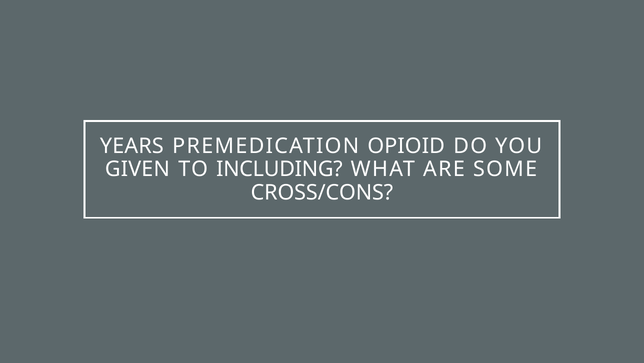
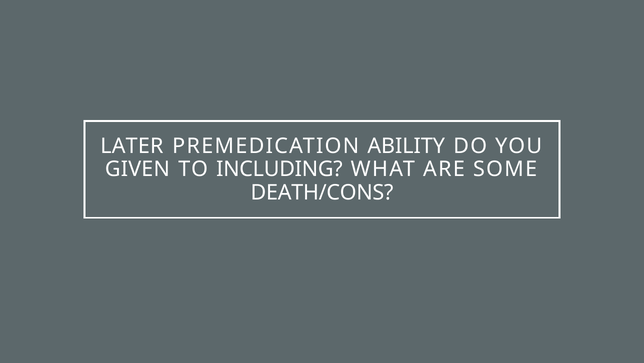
YEARS: YEARS -> LATER (132, 146)
OPIOID: OPIOID -> ABILITY (406, 146)
CROSS/CONS: CROSS/CONS -> DEATH/CONS (322, 192)
